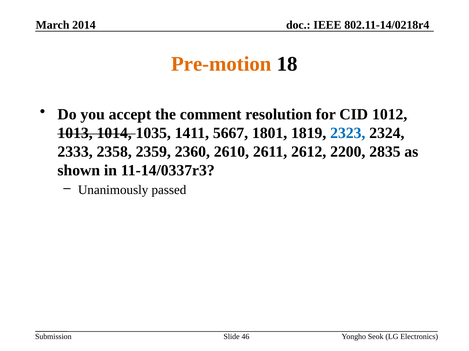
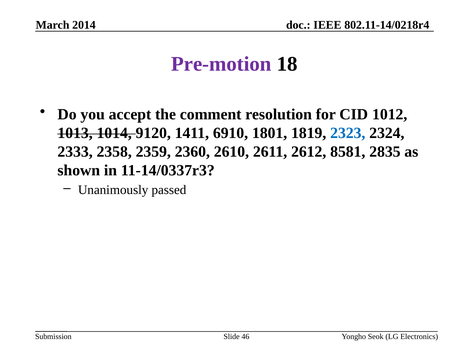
Pre-motion colour: orange -> purple (221, 64)
1035: 1035 -> 9120 (153, 133)
5667: 5667 -> 6910 (231, 133)
2200: 2200 -> 8581 (348, 152)
